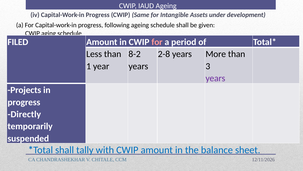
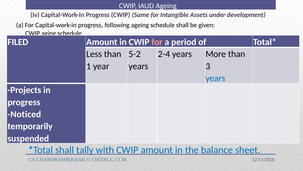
8-2: 8-2 -> 5-2 (135, 54)
2-8: 2-8 -> 2-4 (164, 54)
years colour: purple -> blue (215, 78)
Directly: Directly -> Noticed (24, 114)
